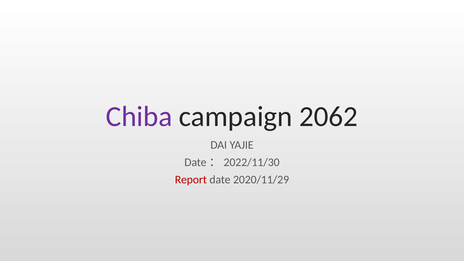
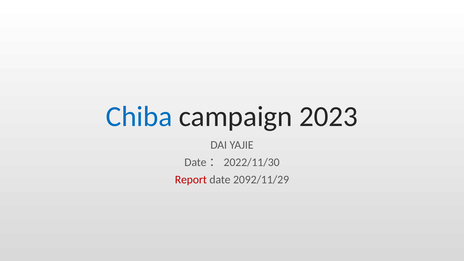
Chiba colour: purple -> blue (139, 116)
2062: 2062 -> 2023 (328, 116)
2020/11/29: 2020/11/29 -> 2092/11/29 (261, 180)
